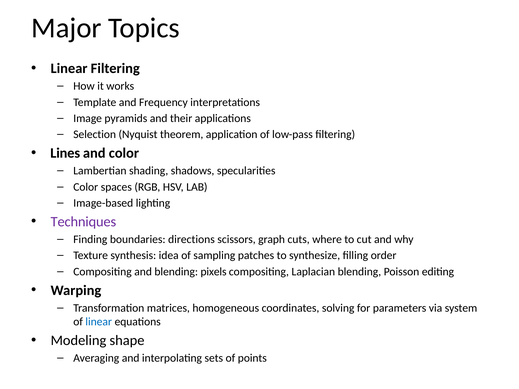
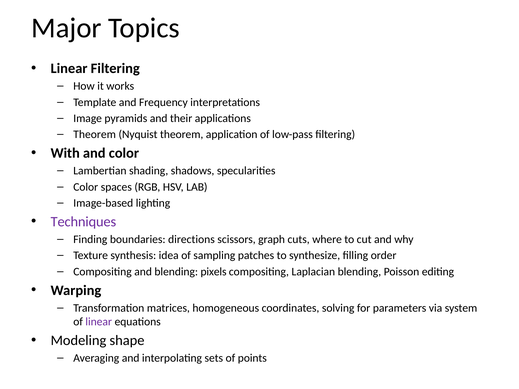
Selection: Selection -> Theorem (95, 135)
Lines: Lines -> With (65, 153)
linear colour: blue -> purple (99, 322)
